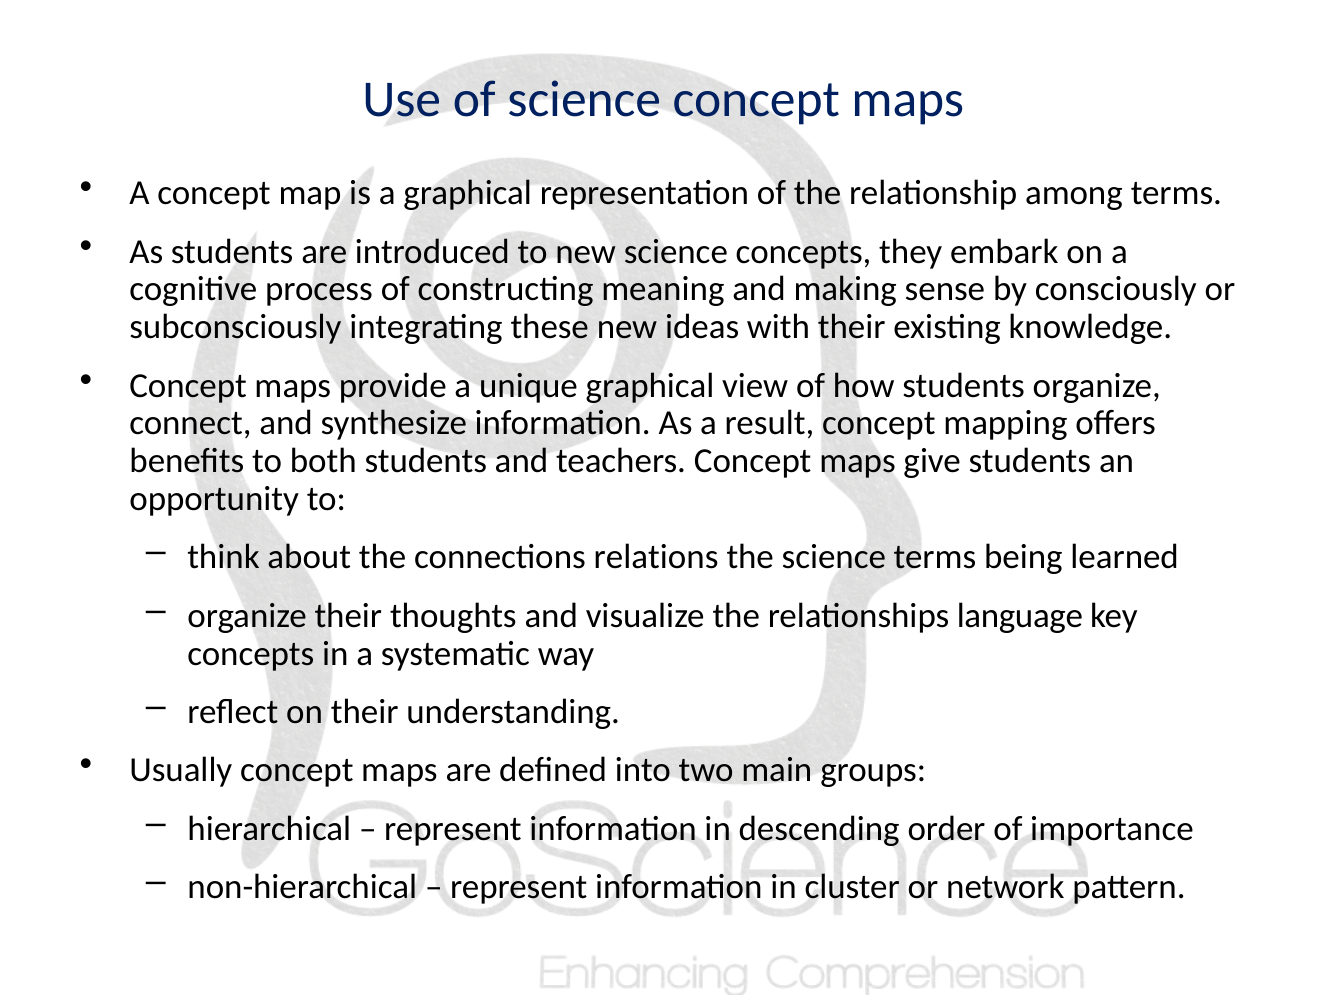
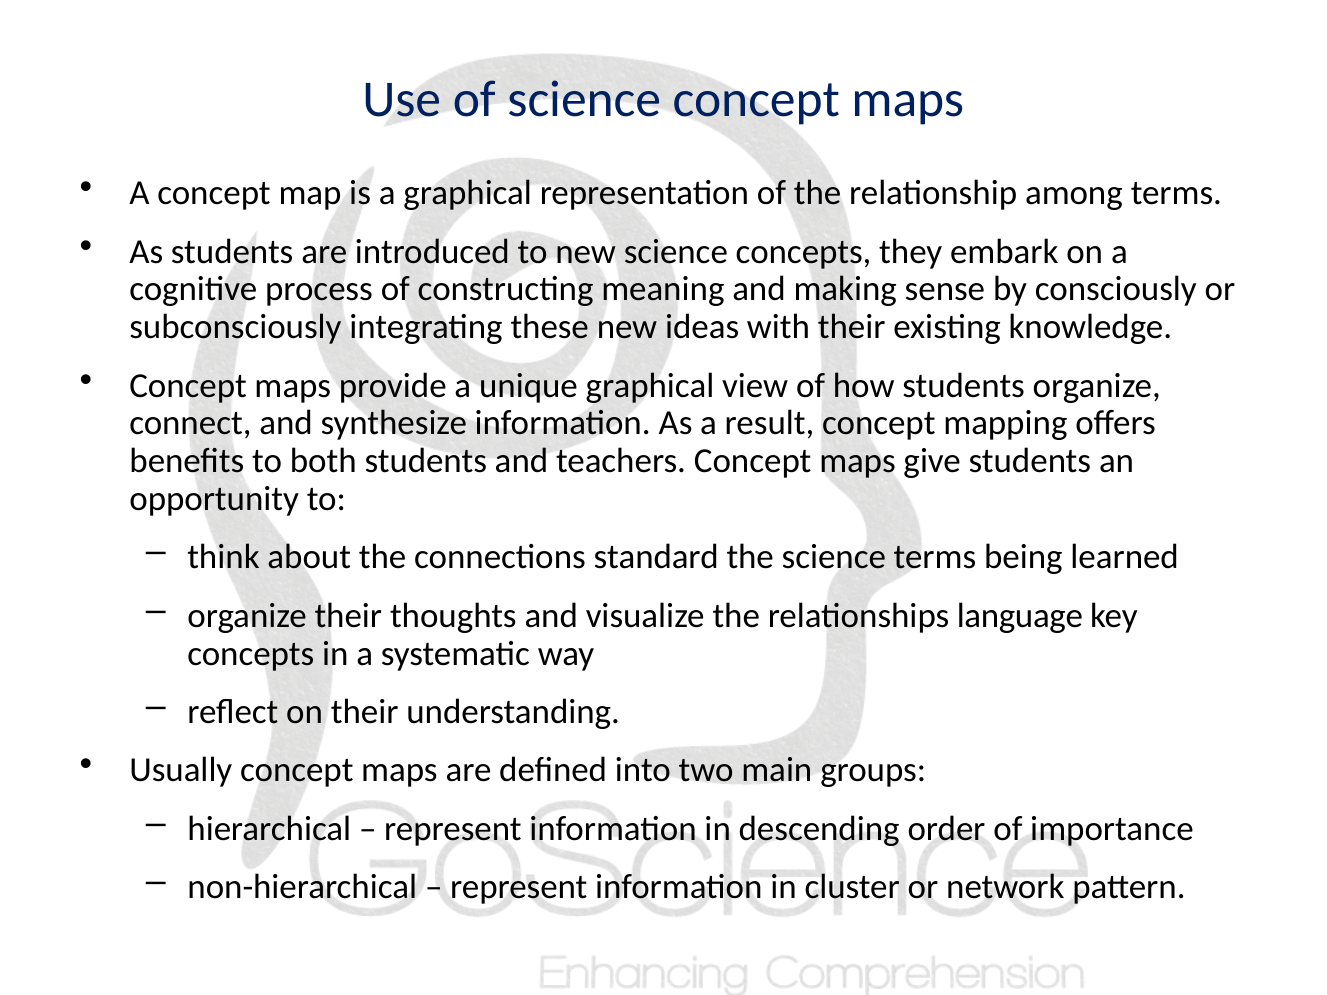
relations: relations -> standard (656, 557)
